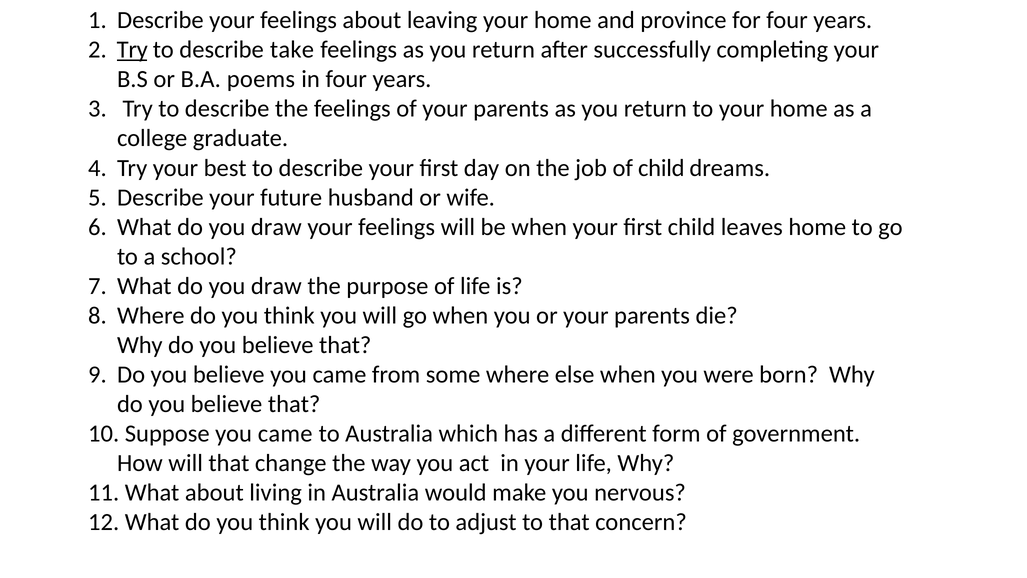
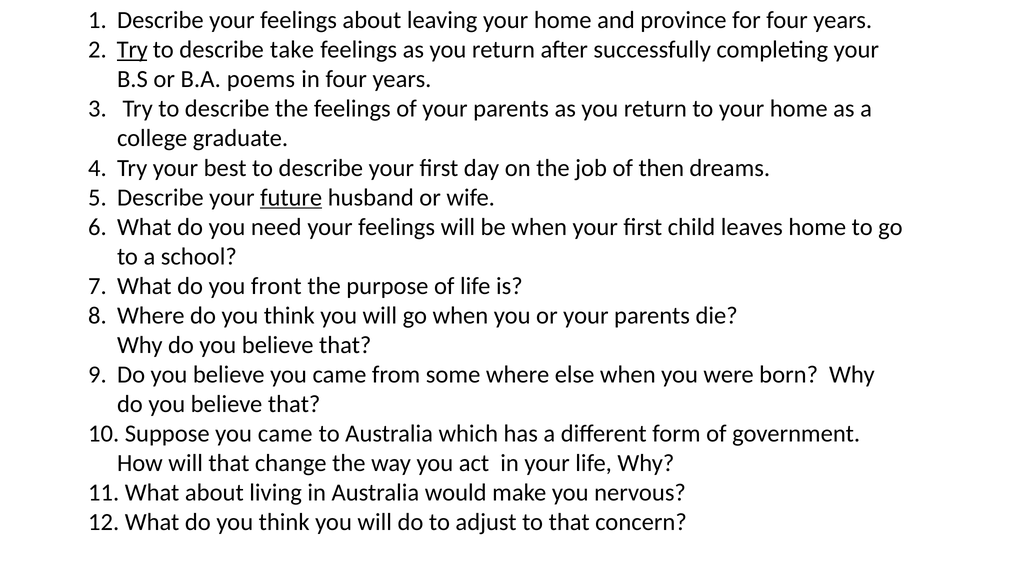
of child: child -> then (661, 168)
future underline: none -> present (291, 197)
draw: draw -> need (276, 227)
draw: draw -> front (276, 286)
